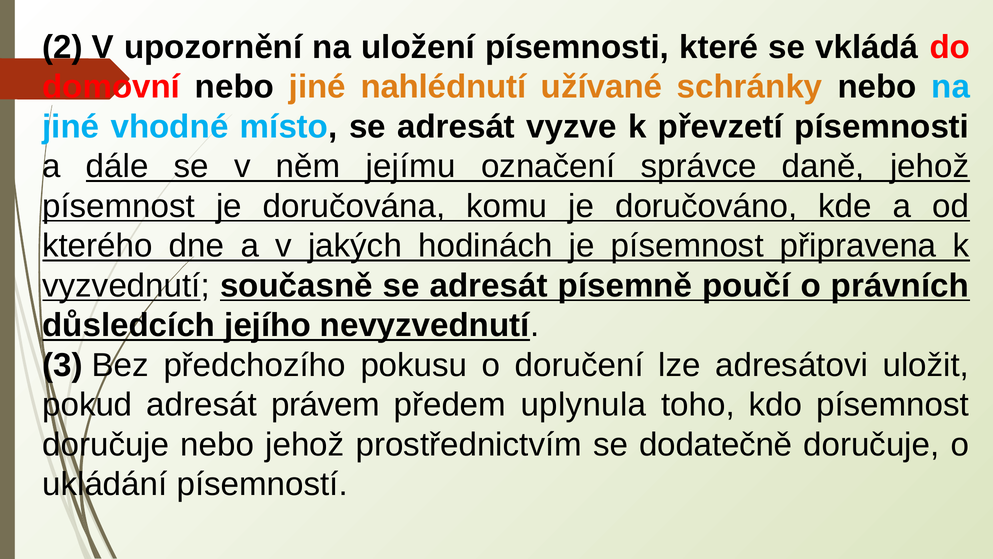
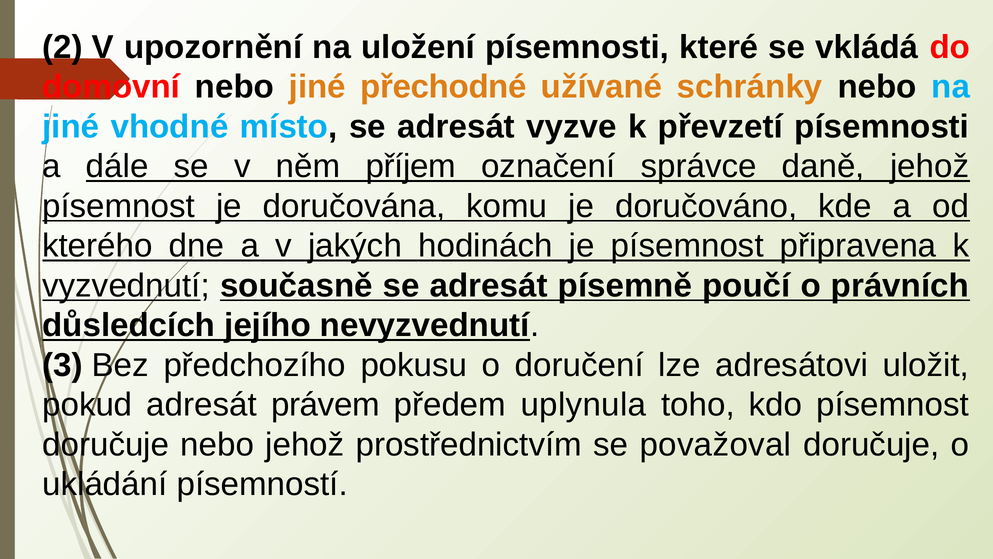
nahlédnutí: nahlédnutí -> přechodné (444, 87)
jejímu: jejímu -> příjem (411, 166)
dodatečně: dodatečně -> považoval (715, 444)
